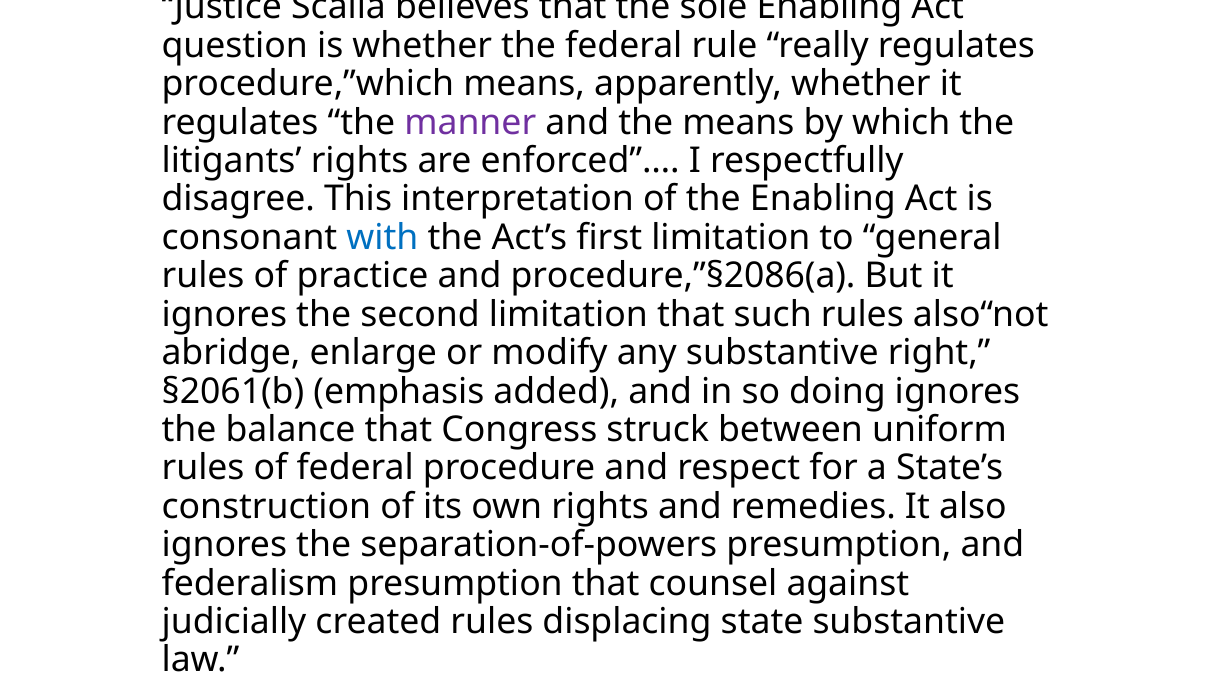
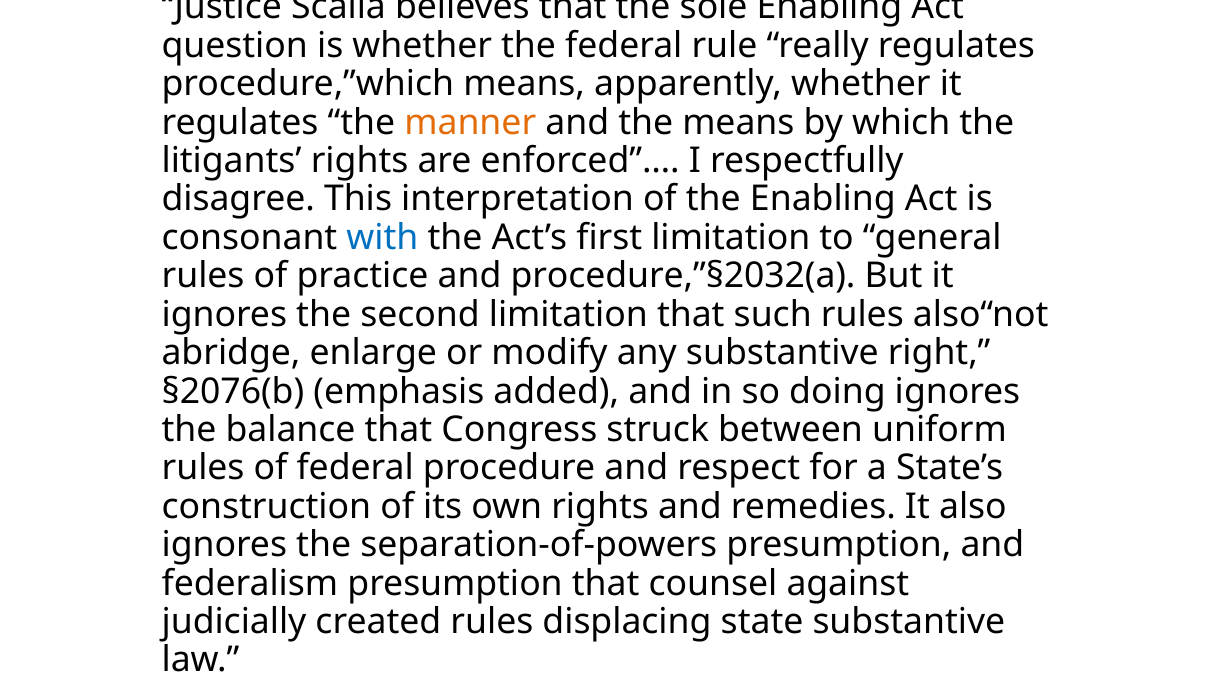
manner colour: purple -> orange (470, 122)
procedure,”§2086(a: procedure,”§2086(a -> procedure,”§2032(a (683, 276)
§2061(b: §2061(b -> §2076(b (233, 391)
